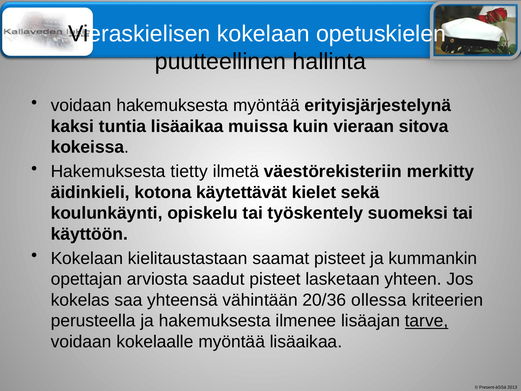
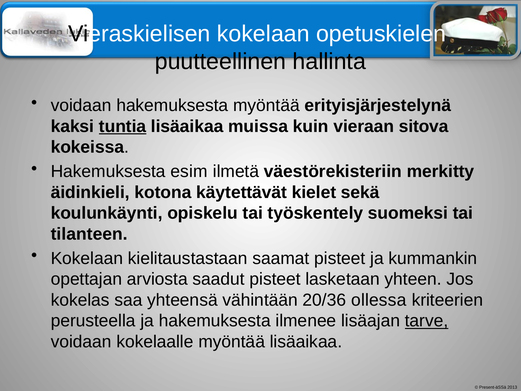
tuntia underline: none -> present (123, 126)
tietty: tietty -> esim (189, 171)
käyttöön: käyttöön -> tilanteen (89, 234)
